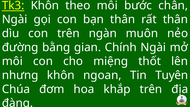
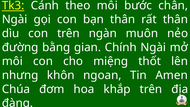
Tk3 Khôn: Khôn -> Cánh (45, 5)
Tuyên: Tuyên -> Amen (172, 75)
